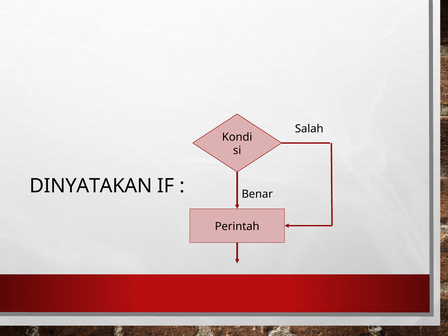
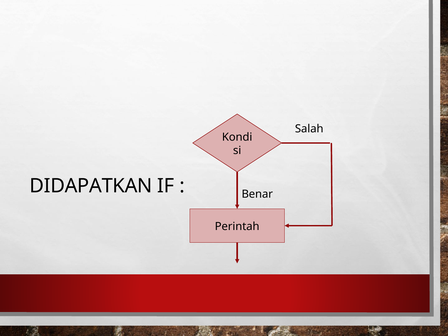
DINYATAKAN: DINYATAKAN -> DIDAPATKAN (91, 186)
